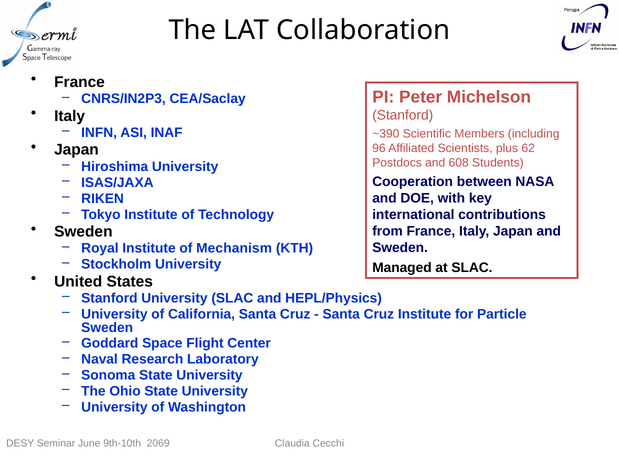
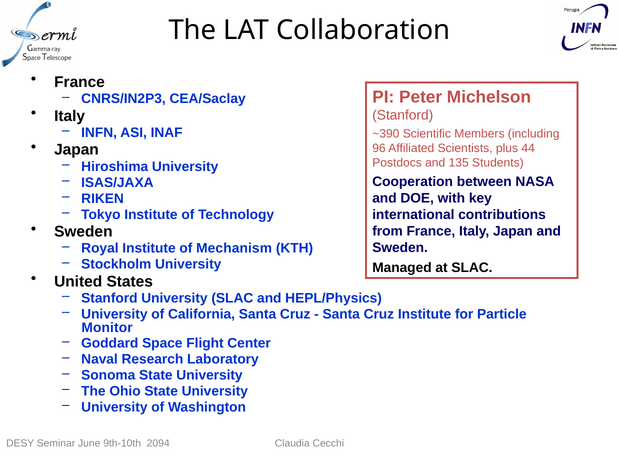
62: 62 -> 44 (528, 148)
608: 608 -> 135 (459, 163)
Sweden: Sweden -> Monitor (107, 328)
2069: 2069 -> 2094 (158, 443)
